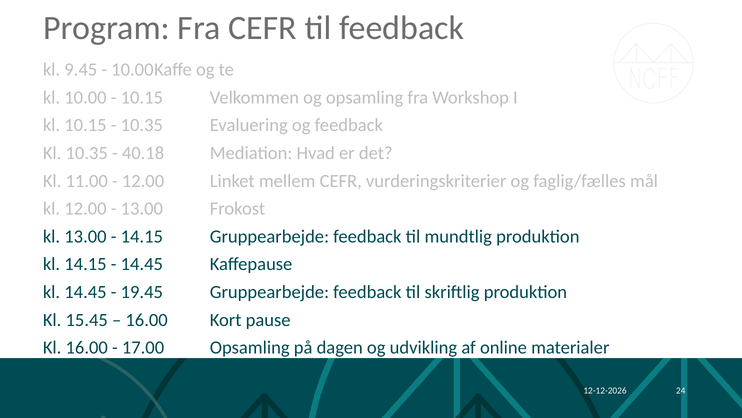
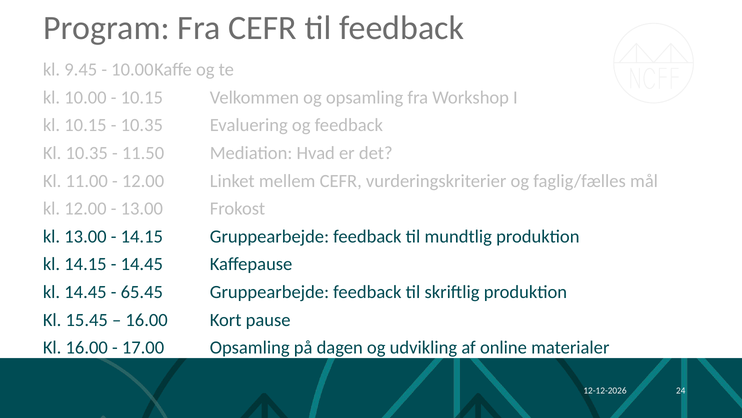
40.18: 40.18 -> 11.50 (143, 153)
19.45: 19.45 -> 65.45 (142, 292)
